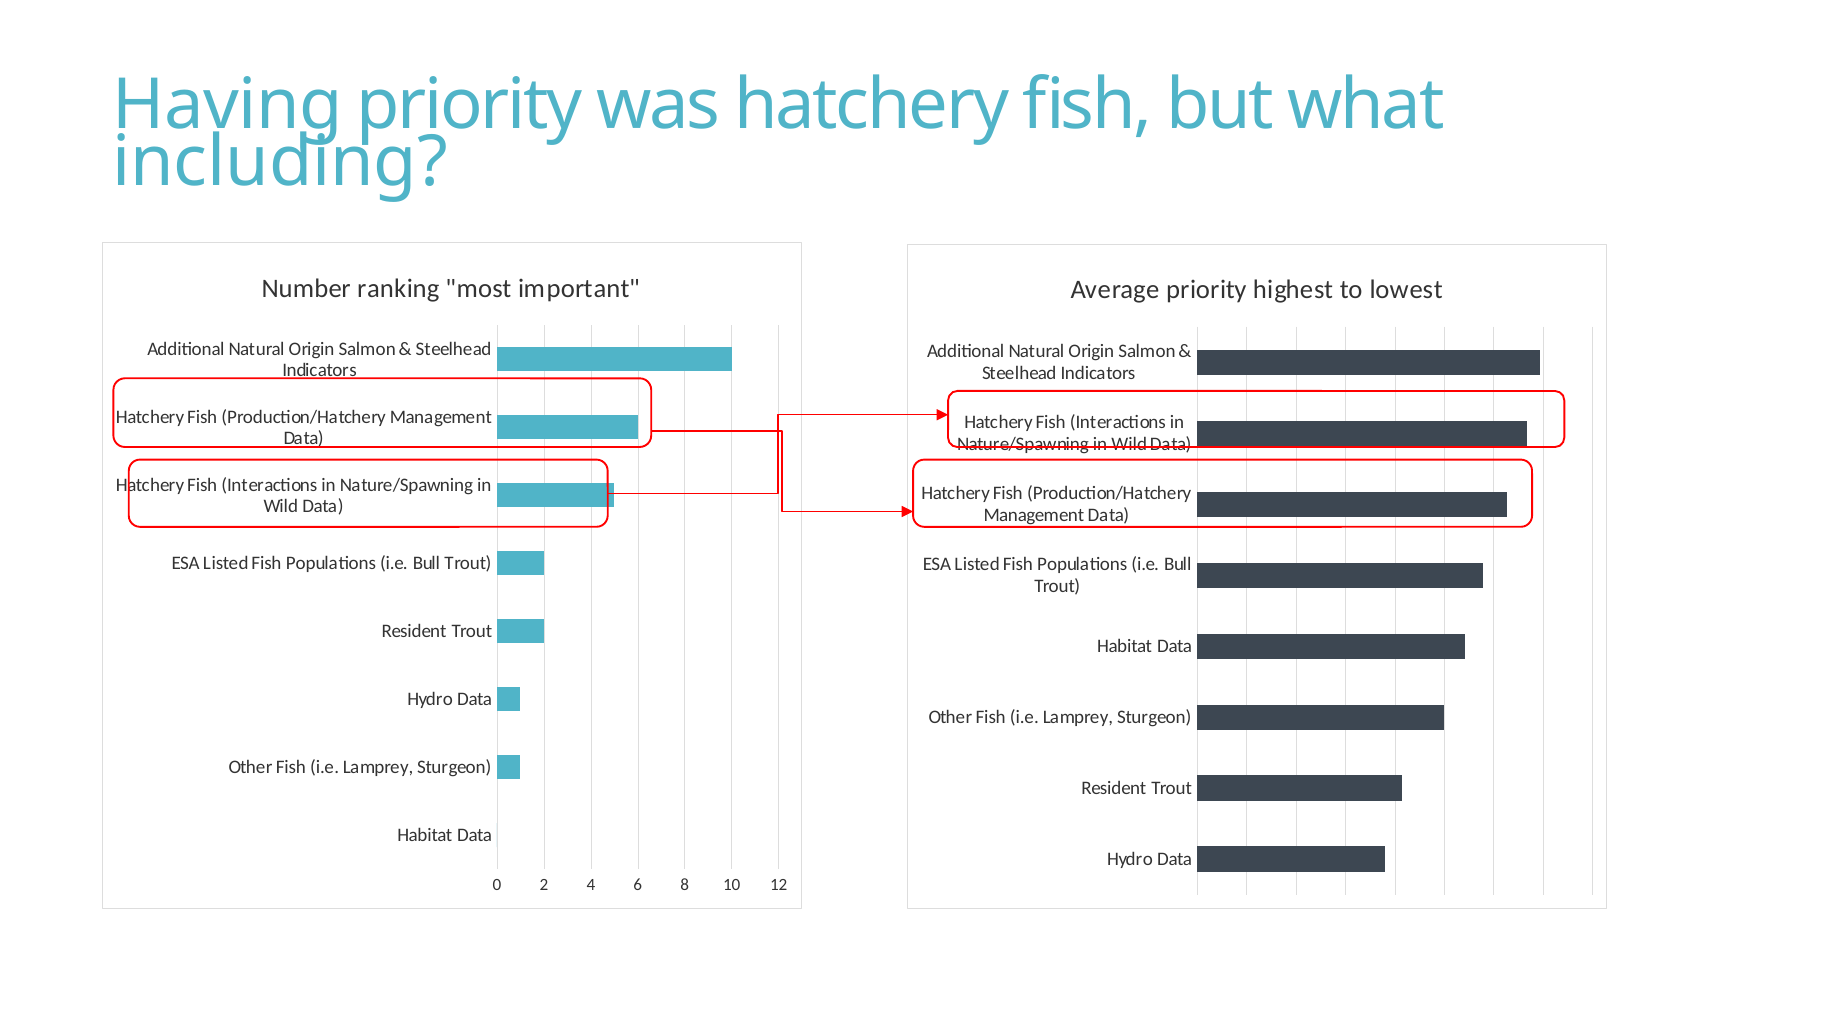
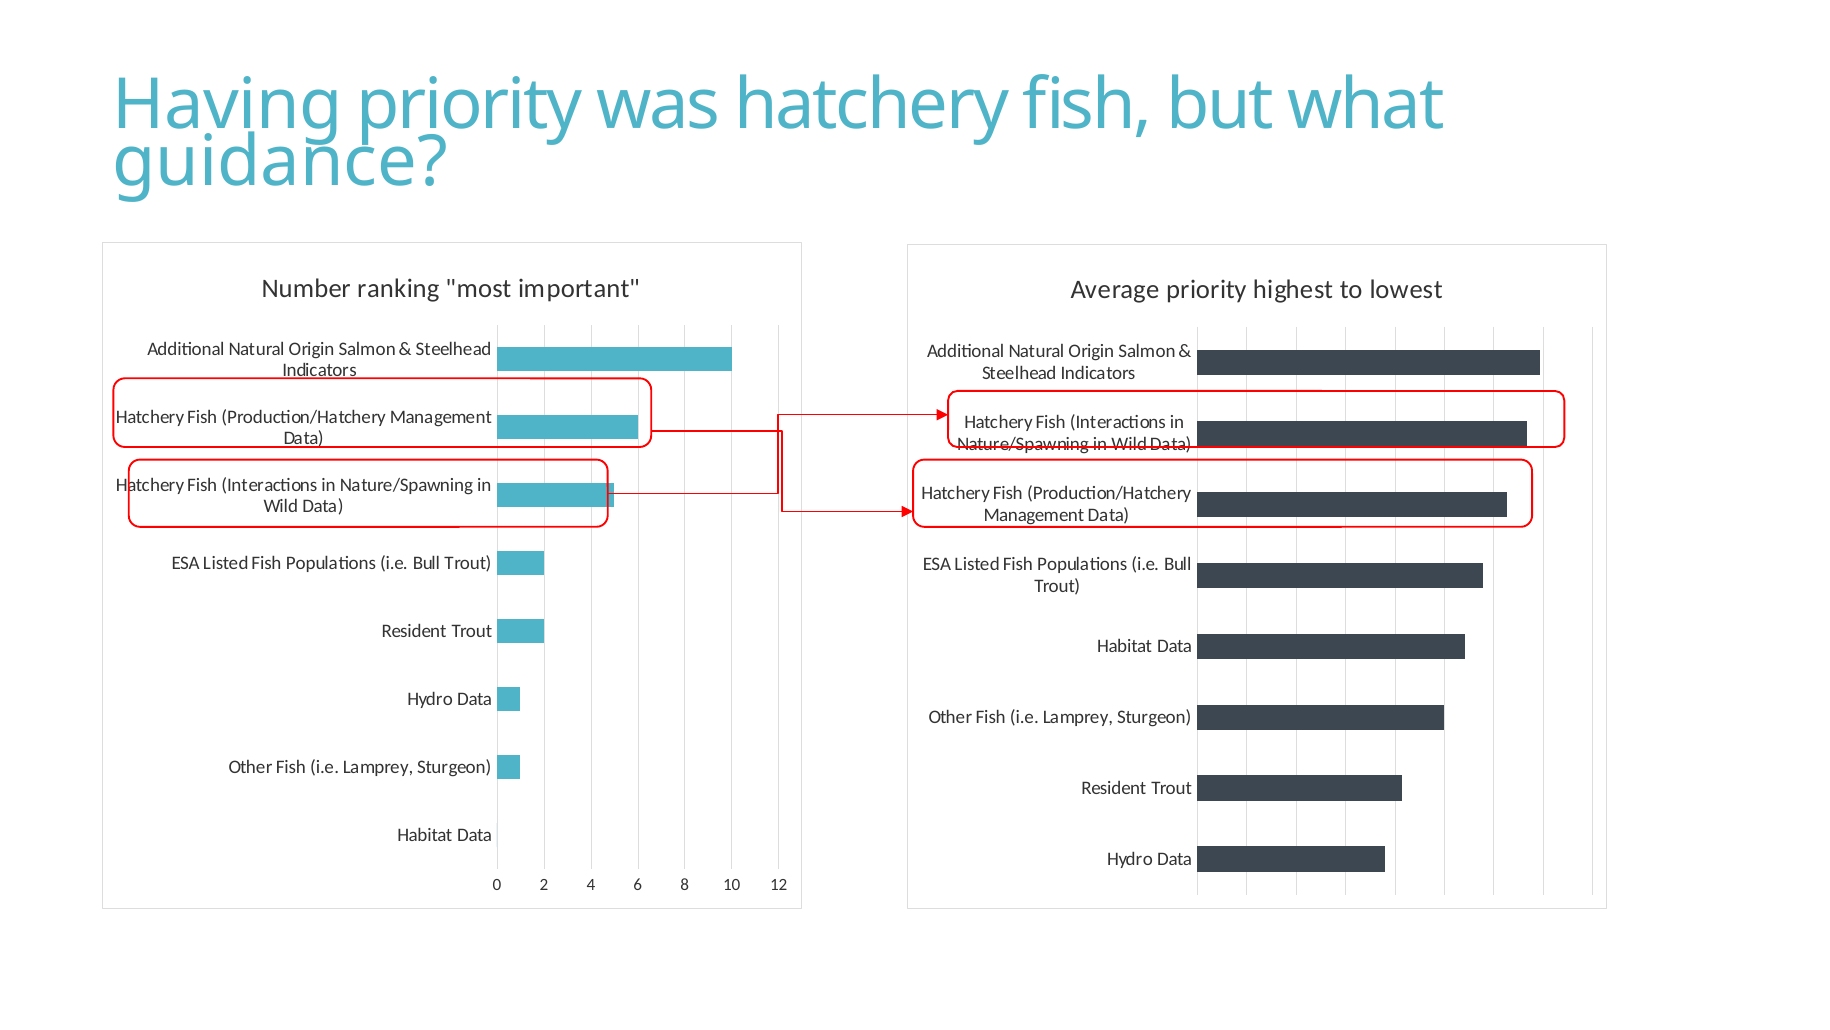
including: including -> guidance (280, 162)
